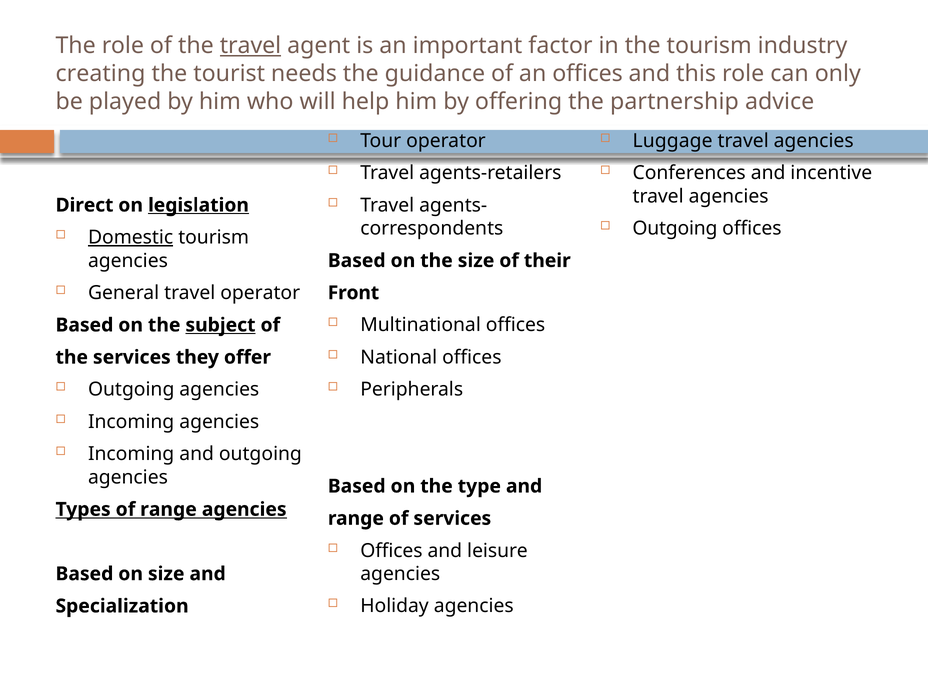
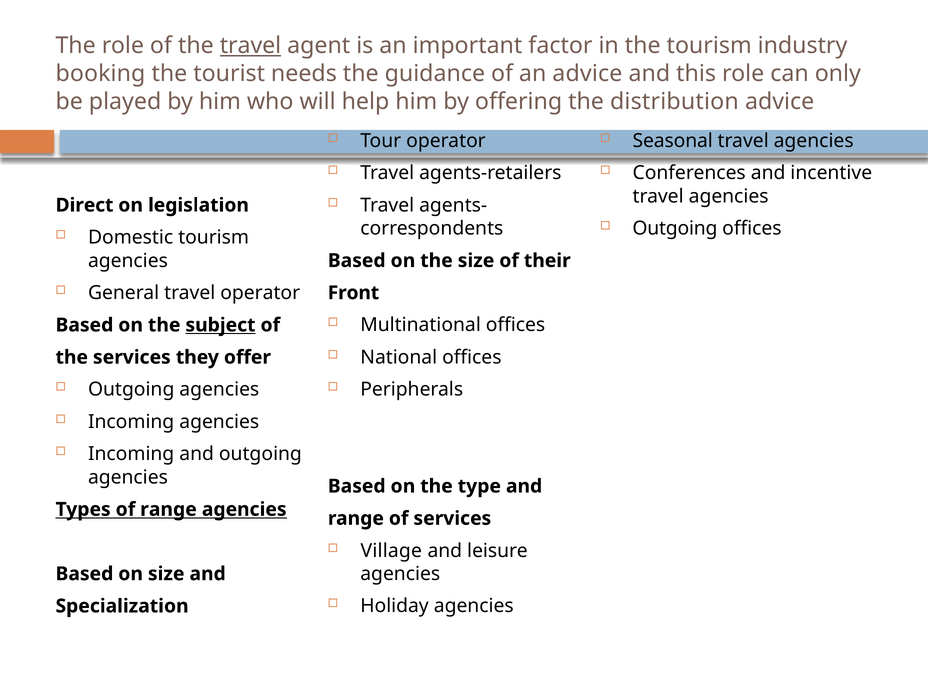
creating: creating -> booking (100, 74)
an offices: offices -> advice (587, 74)
partnership: partnership -> distribution (674, 101)
Luggage: Luggage -> Seasonal (673, 141)
legislation underline: present -> none (198, 205)
Domestic underline: present -> none (131, 237)
Offices: Offices -> Village (391, 551)
